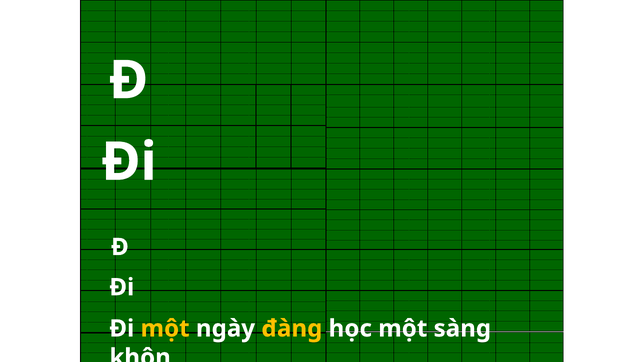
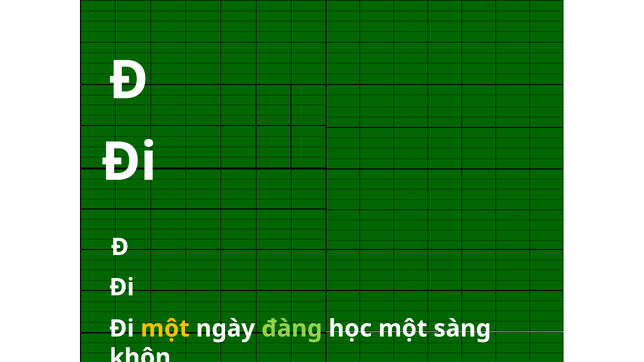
đàng colour: yellow -> light green (292, 329)
